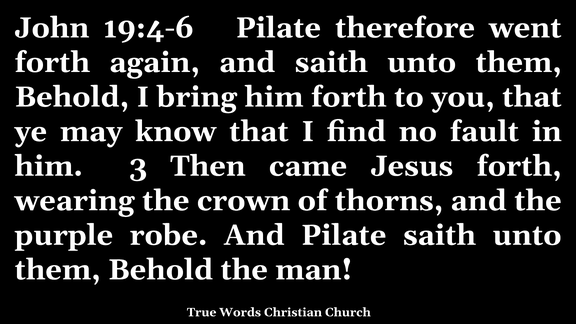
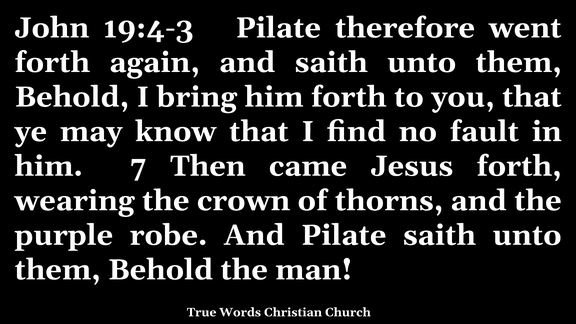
19:4-6: 19:4-6 -> 19:4-3 (148, 28)
3: 3 -> 7 (138, 166)
